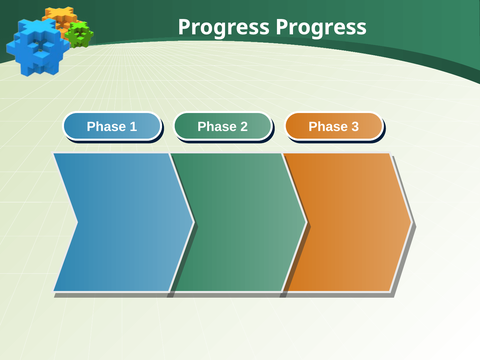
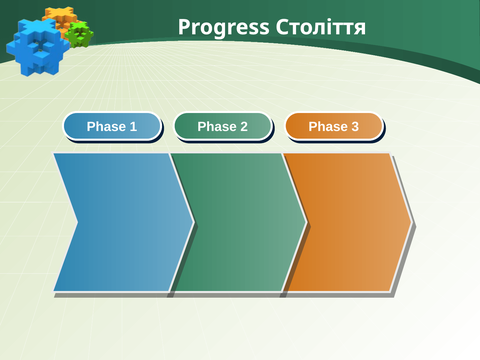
Progress Progress: Progress -> Століття (321, 27)
